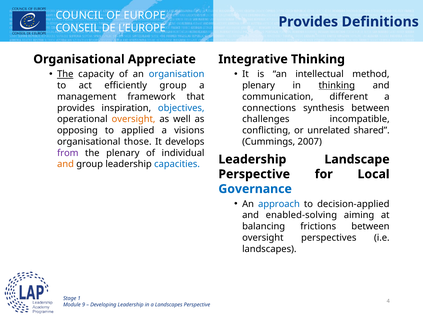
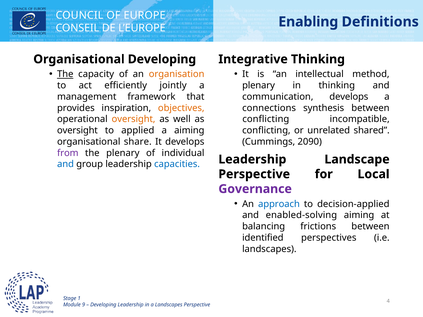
Provides: Provides -> Enabling (308, 22)
Organisational Appreciate: Appreciate -> Developing (162, 59)
organisation colour: blue -> orange (177, 74)
efficiently group: group -> jointly (173, 86)
thinking underline: present -> none (337, 86)
communication different: different -> develops (349, 97)
objectives colour: blue -> orange (181, 108)
challenges: challenges -> conflicting (266, 119)
opposing: opposing -> oversight (77, 131)
a visions: visions -> aiming (189, 131)
those: those -> share (138, 142)
2007: 2007 -> 2090 (310, 142)
and colour: orange -> blue (66, 164)
Governance colour: blue -> purple (255, 189)
oversight: oversight -> identified (263, 238)
